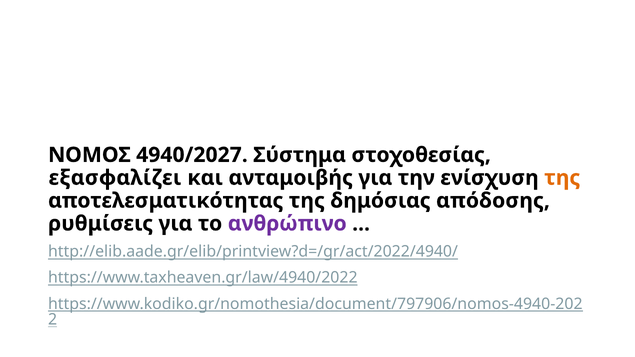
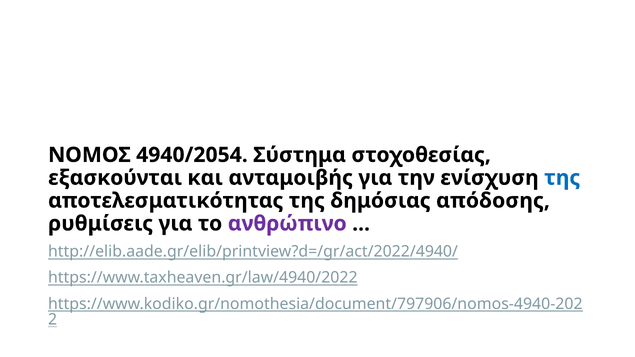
4940/2027: 4940/2027 -> 4940/2054 (192, 155)
εξασφαλίζει: εξασφαλίζει -> εξασκούνται (115, 178)
της colour: orange -> blue (562, 178)
